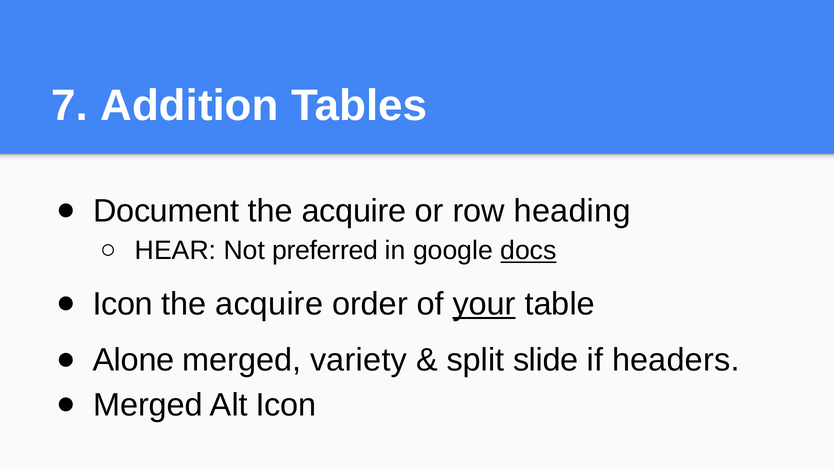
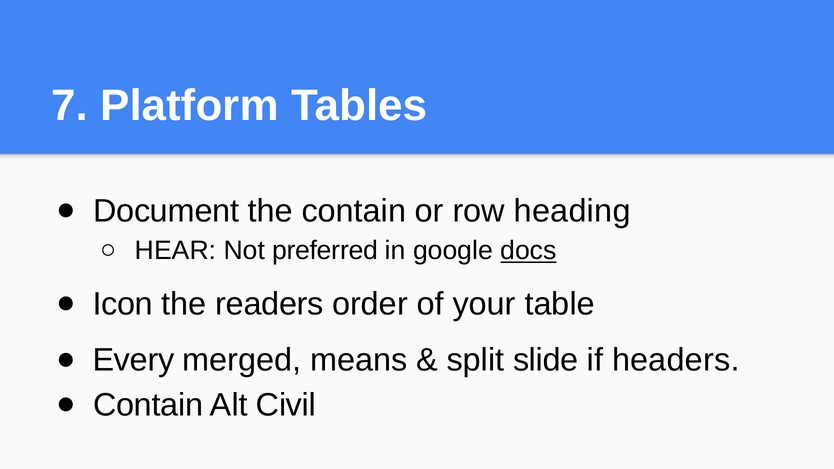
Addition: Addition -> Platform (190, 106)
acquire: acquire -> contain (354, 211)
acquire: acquire -> readers (269, 304)
your underline: present -> none (484, 304)
Alone: Alone -> Every (133, 360)
variety: variety -> means (359, 360)
Merged: Merged -> Contain (148, 405)
Alt Icon: Icon -> Civil (286, 405)
